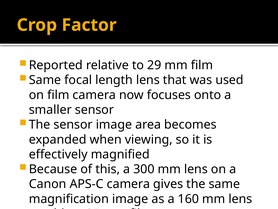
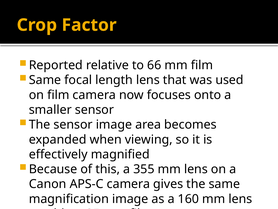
29: 29 -> 66 (154, 65)
300: 300 -> 355 (144, 169)
